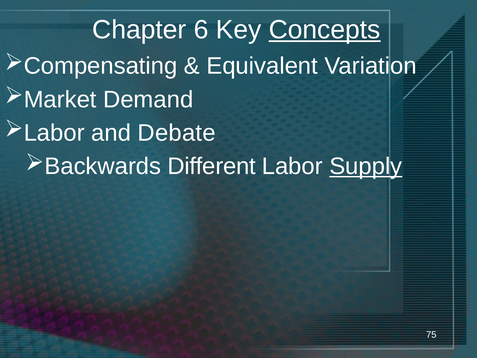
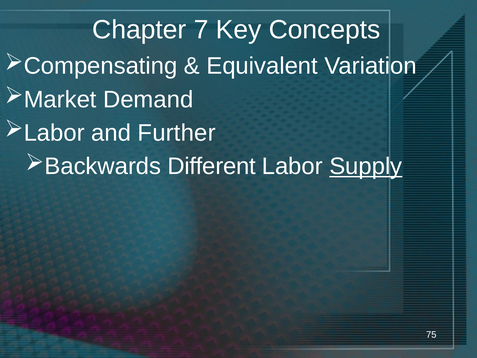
6: 6 -> 7 (201, 30)
Concepts underline: present -> none (325, 30)
Debate: Debate -> Further (177, 133)
